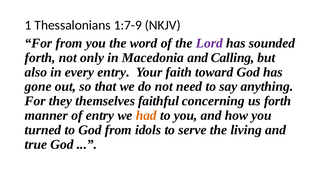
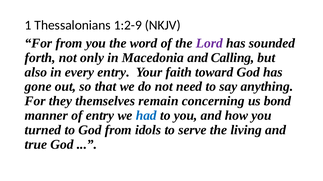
1:7-9: 1:7-9 -> 1:2-9 (128, 25)
faithful: faithful -> remain (158, 101)
us forth: forth -> bond (278, 101)
had colour: orange -> blue (146, 116)
